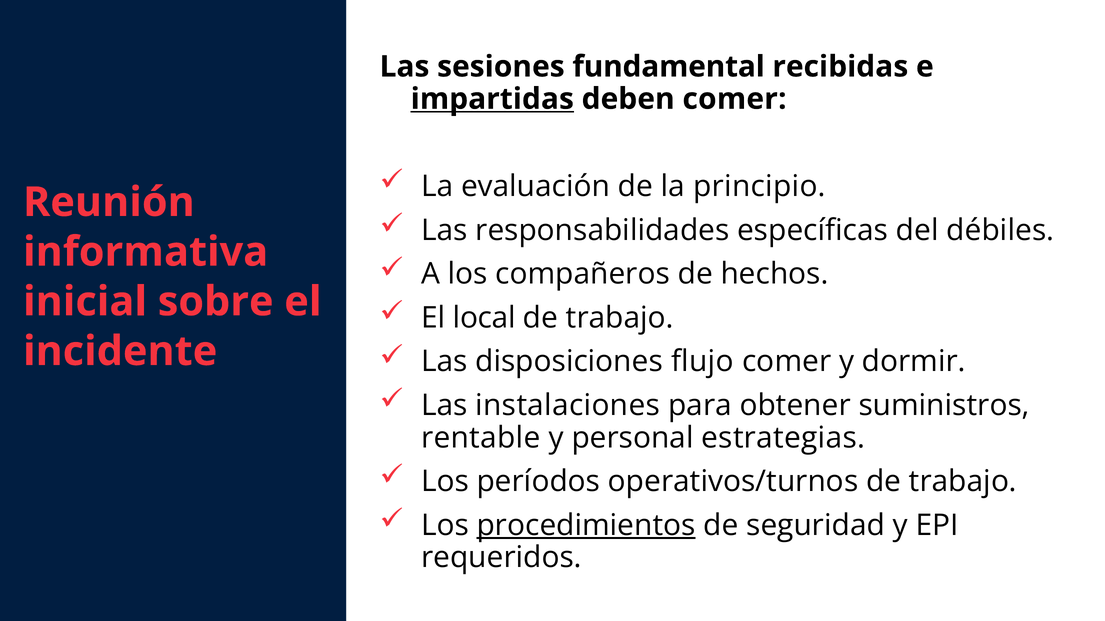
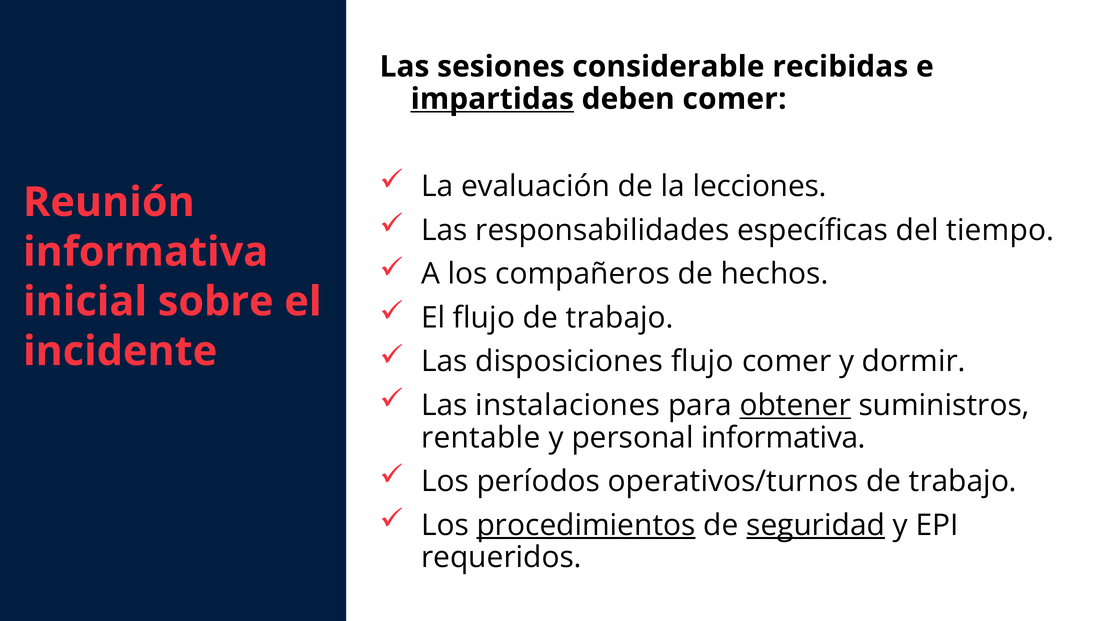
fundamental: fundamental -> considerable (668, 67)
principio: principio -> lecciones (760, 187)
débiles: débiles -> tiempo (1000, 230)
El local: local -> flujo (484, 318)
obtener underline: none -> present (795, 406)
personal estrategias: estrategias -> informativa (783, 438)
seguridad underline: none -> present (816, 526)
